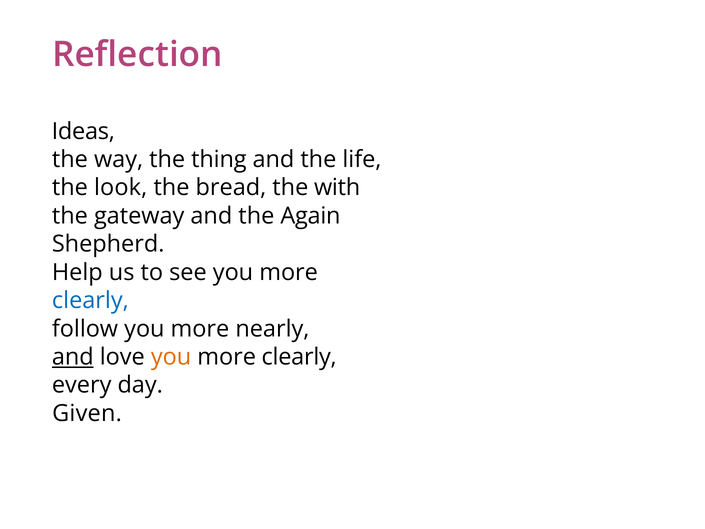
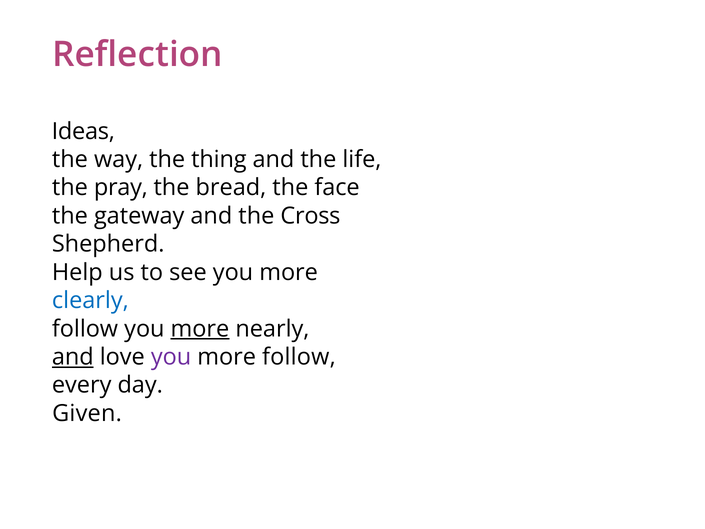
look: look -> pray (121, 188)
with: with -> face (337, 188)
Again: Again -> Cross (310, 216)
more underline: none -> present (200, 329)
you colour: orange -> purple (171, 357)
clearly: clearly -> follow (299, 357)
